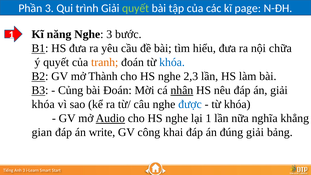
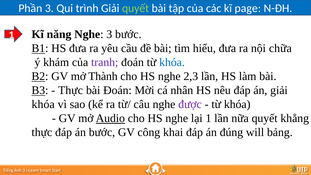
ý quyết: quyết -> khám (56, 62)
tranh colour: orange -> purple (105, 62)
Củng: Củng -> Thực (71, 90)
nhân underline: present -> none (182, 90)
được colour: blue -> purple (190, 104)
nữa nghĩa: nghĩa -> quyết (265, 118)
gian: gian -> thực (42, 132)
án write: write -> bước (102, 132)
đúng giải: giải -> will (255, 132)
